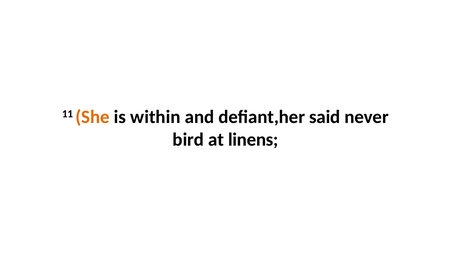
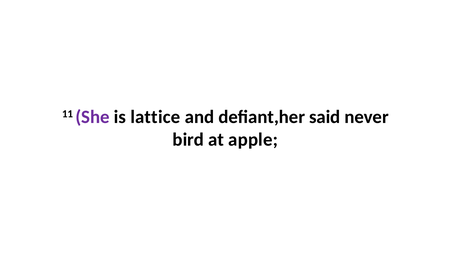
She colour: orange -> purple (93, 117)
within: within -> lattice (155, 117)
linens: linens -> apple (253, 139)
